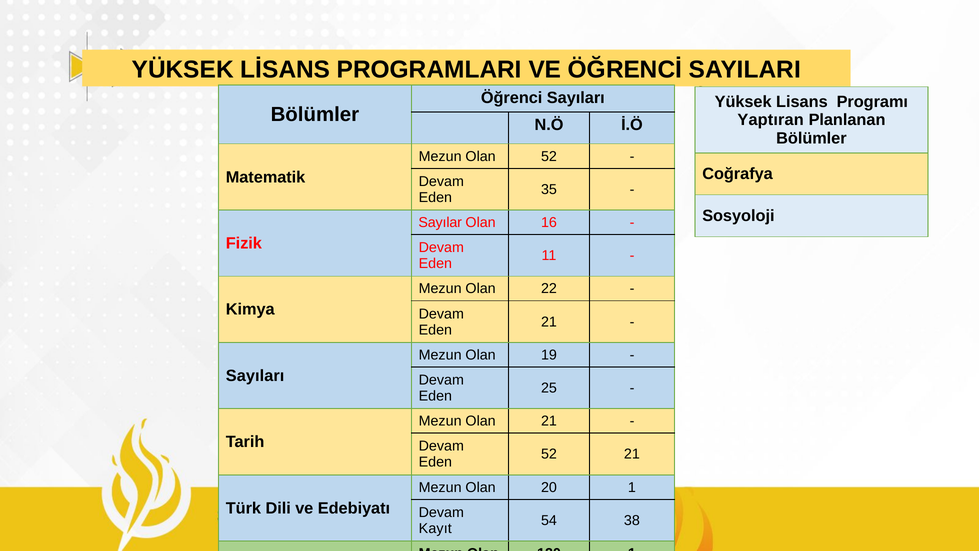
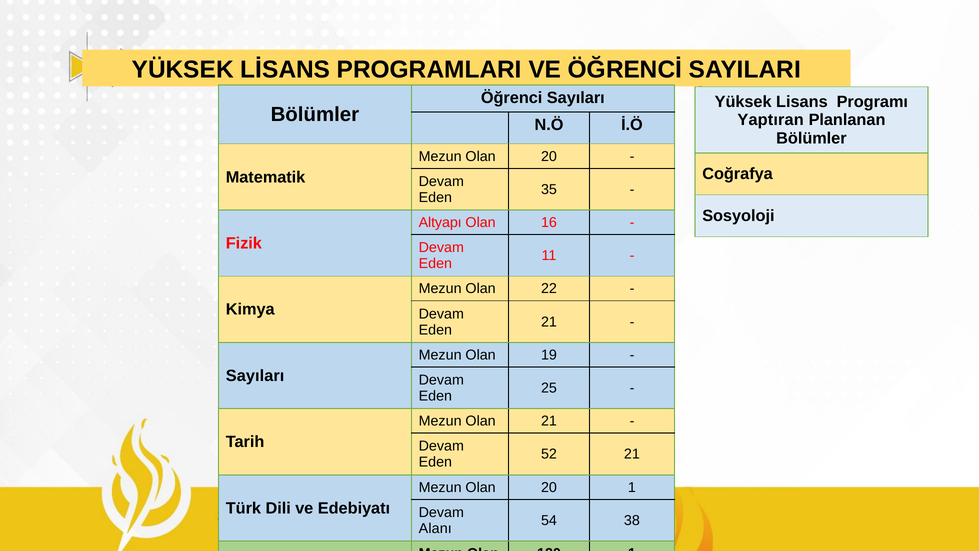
52: 52 -> 20 (549, 156)
Sayılar: Sayılar -> Altyapı (440, 222)
Kayıt: Kayıt -> Alanı (435, 528)
